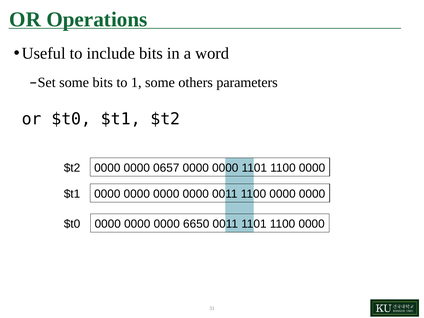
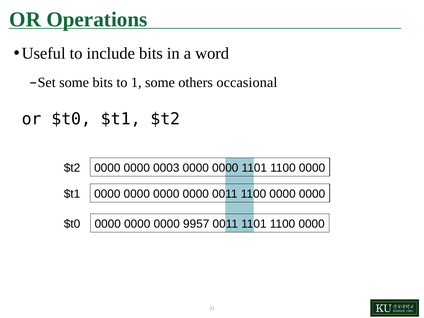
parameters: parameters -> occasional (247, 82)
0657: 0657 -> 0003 (166, 168)
6650: 6650 -> 9957 (196, 224)
